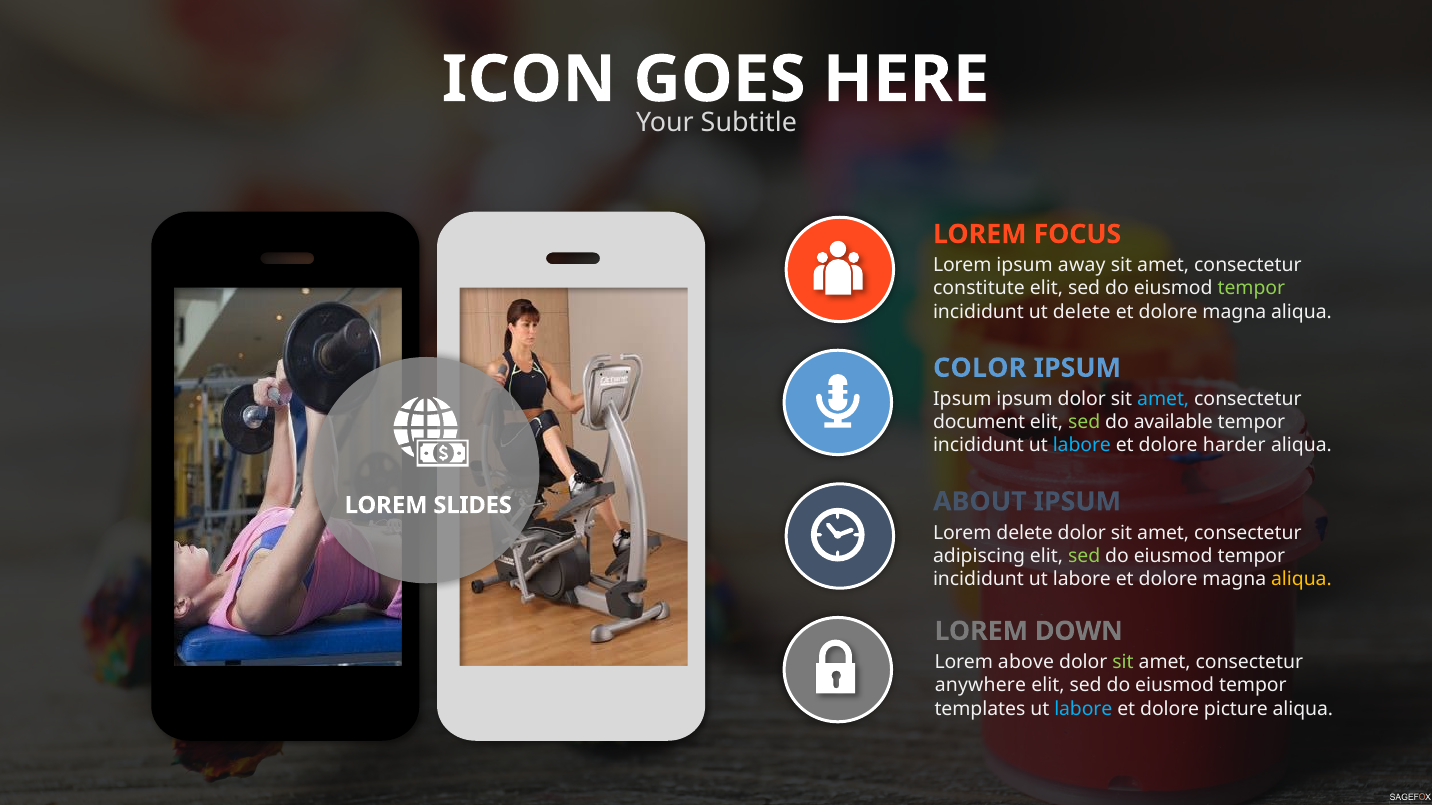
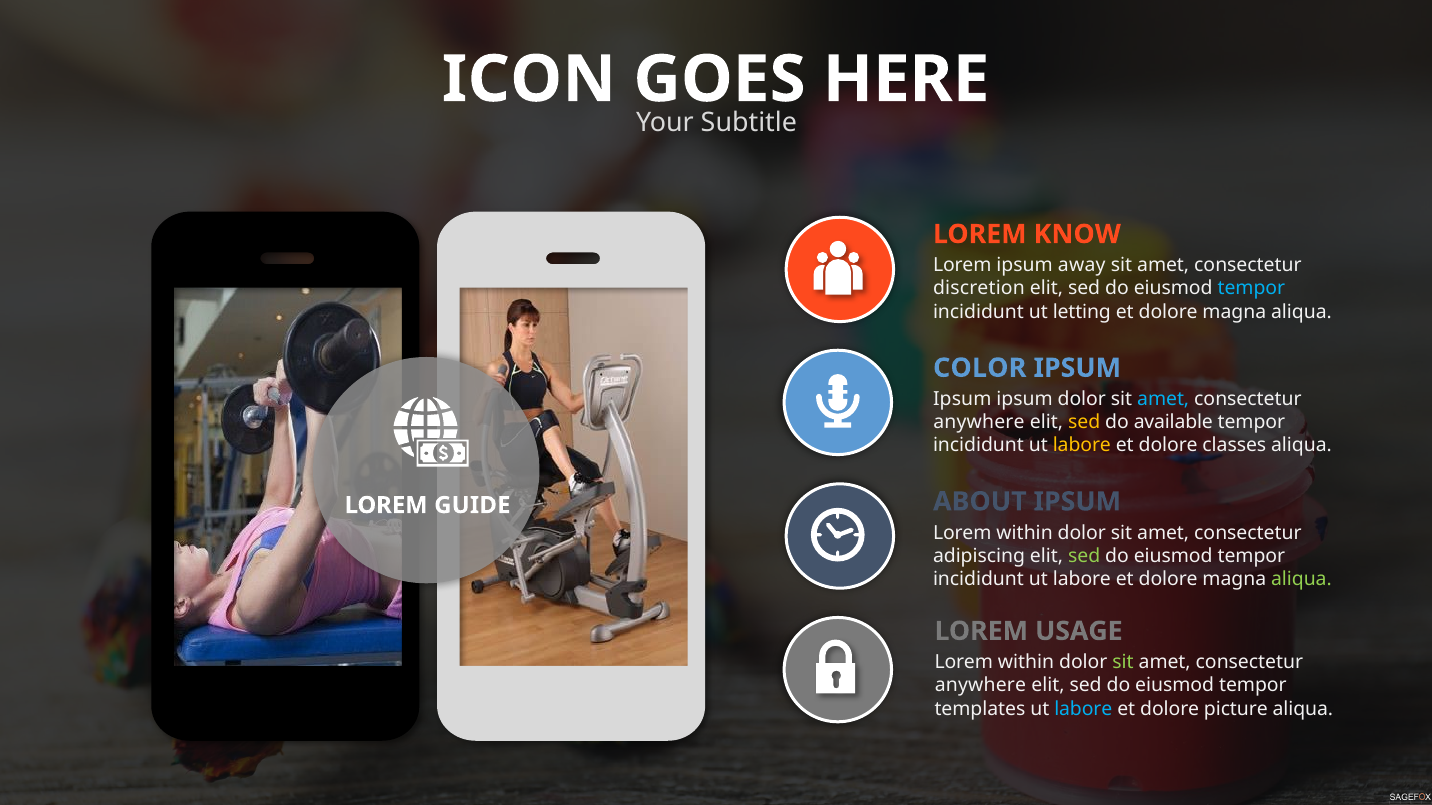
FOCUS: FOCUS -> KNOW (1077, 234)
constitute: constitute -> discretion (979, 289)
tempor colour: light green -> light blue (1251, 289)
ut delete: delete -> letting (1082, 312)
document: document -> anywhere (979, 423)
sed colour: light green -> yellow (1084, 423)
labore colour: light blue -> yellow (1082, 446)
harder: harder -> classes (1234, 446)
SLIDES: SLIDES -> GUIDE (472, 506)
delete: delete -> within (1025, 533)
aliqua colour: yellow -> light green (1301, 580)
DOWN: DOWN -> USAGE (1079, 631)
above: above -> within (1026, 663)
